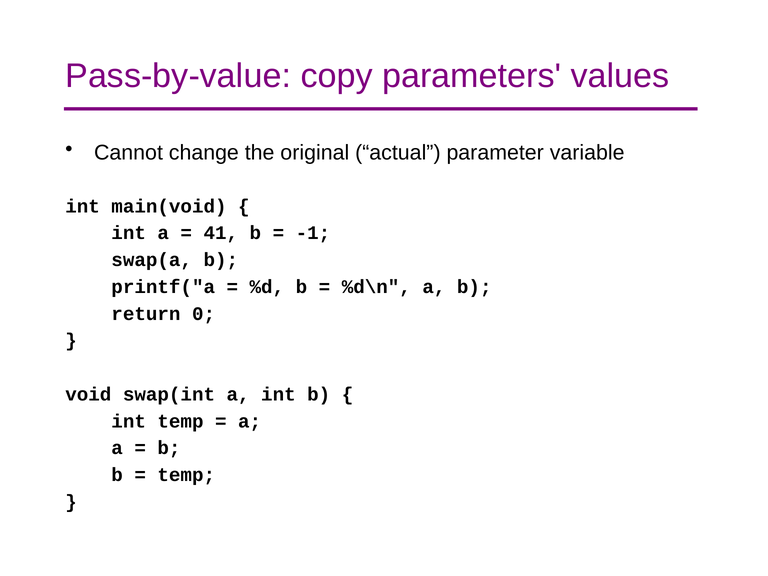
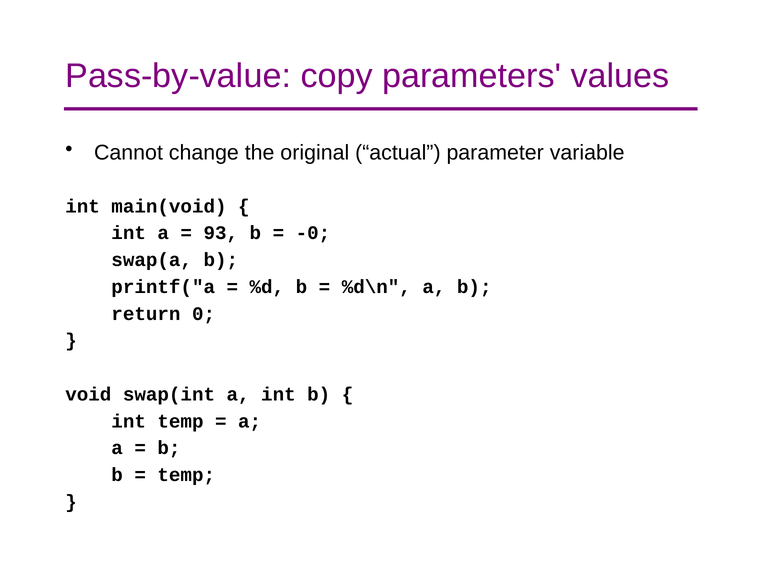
41: 41 -> 93 (221, 233)
-1: -1 -> -0 (313, 233)
